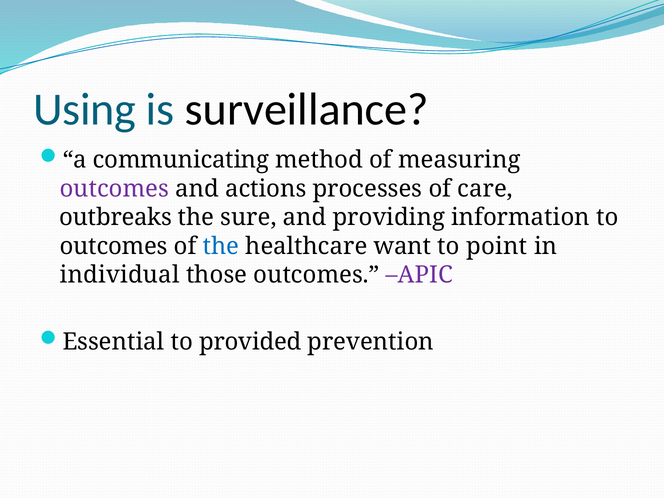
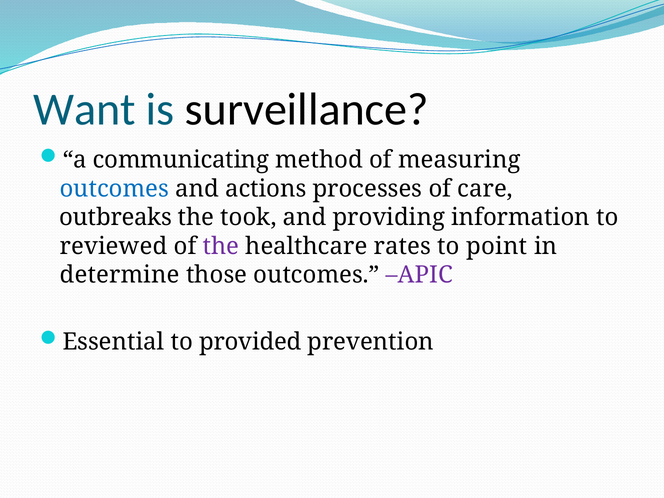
Using: Using -> Want (84, 110)
outcomes colour: purple -> blue (114, 189)
sure: sure -> took (248, 217)
outcomes: outcomes -> reviewed (113, 246)
the colour: blue -> purple (221, 246)
want: want -> rates (402, 246)
individual: individual -> determine (120, 275)
